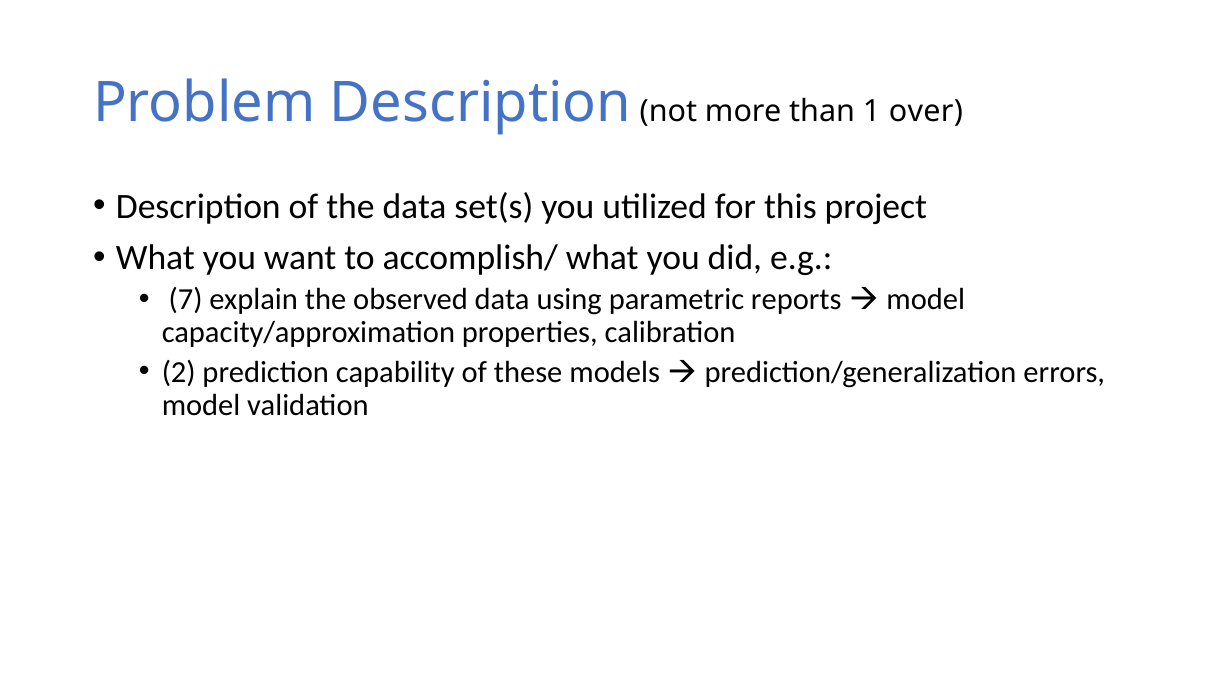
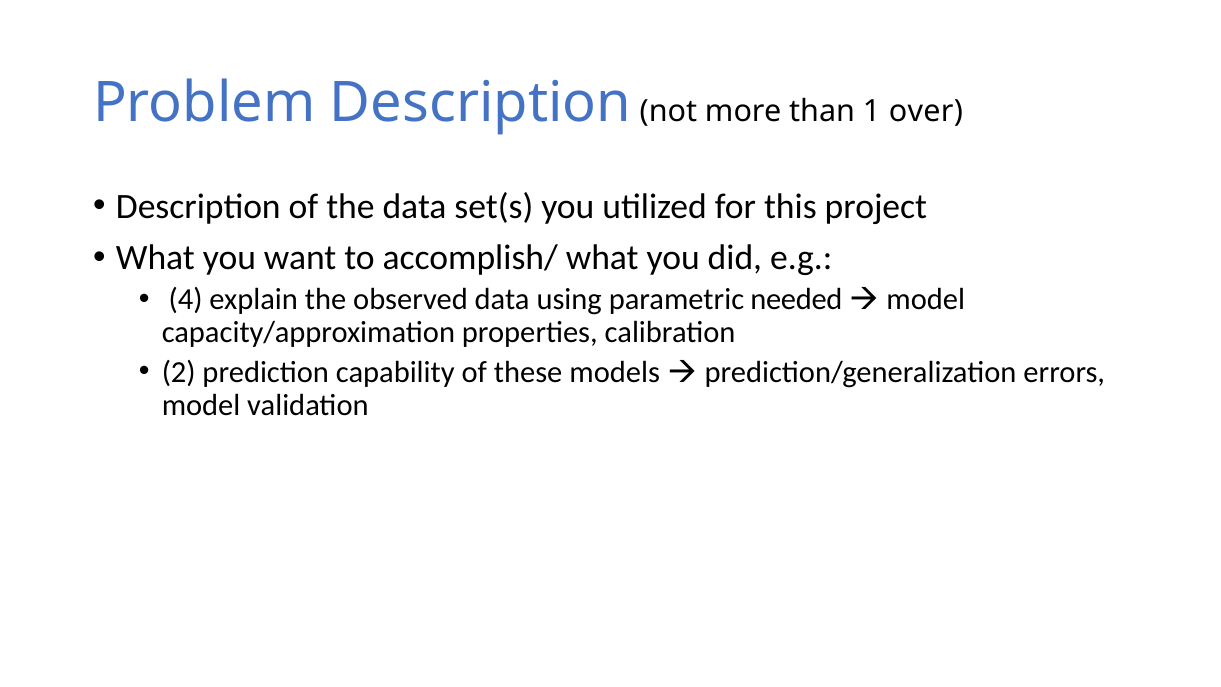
7: 7 -> 4 (186, 300)
reports: reports -> needed (796, 300)
